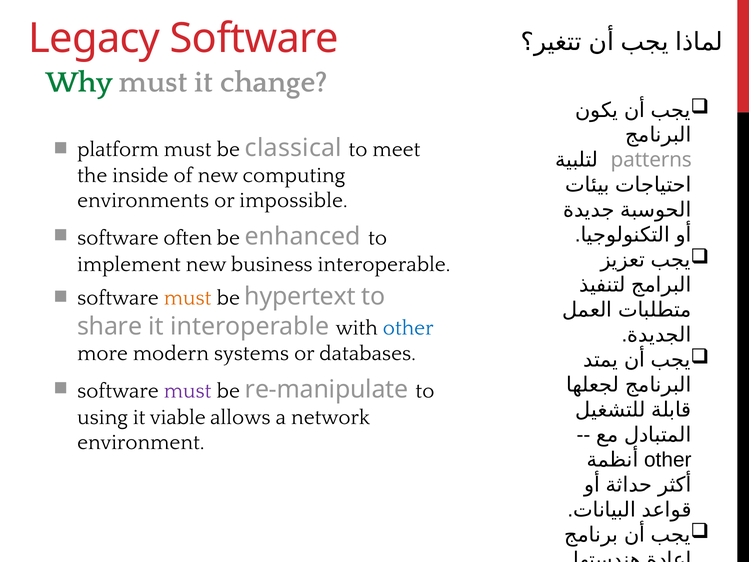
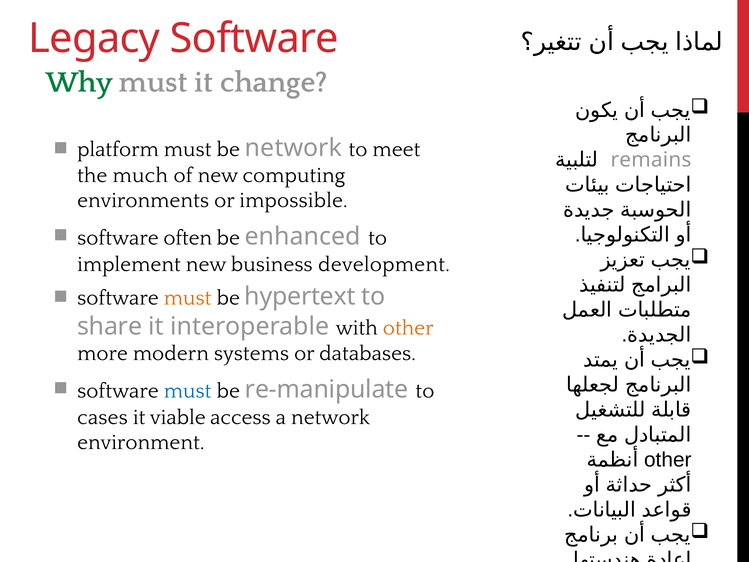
be classical: classical -> network (294, 148)
patterns: patterns -> remains (651, 160)
inside: inside -> much (140, 175)
business interoperable: interoperable -> development (384, 264)
other colour: blue -> orange (408, 327)
must colour: purple -> blue (188, 391)
using: using -> cases (102, 417)
allows: allows -> access (240, 417)
